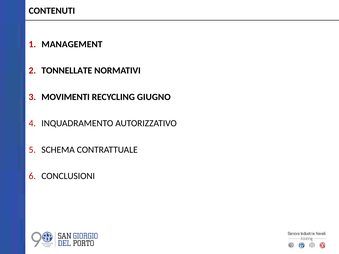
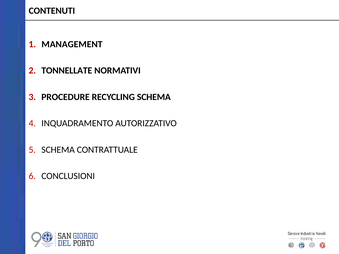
MOVIMENTI: MOVIMENTI -> PROCEDURE (66, 97)
RECYCLING GIUGNO: GIUGNO -> SCHEMA (154, 97)
